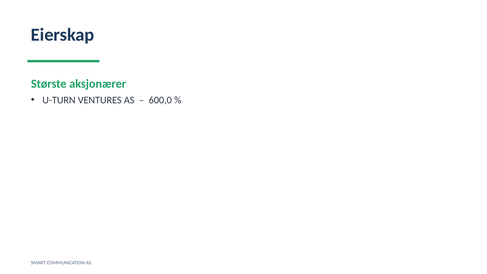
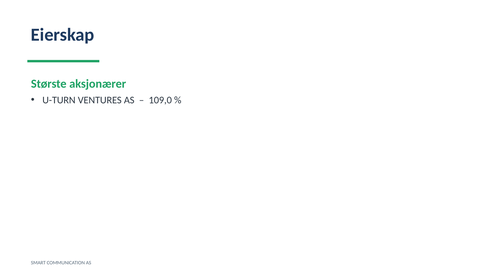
600,0: 600,0 -> 109,0 (160, 100)
